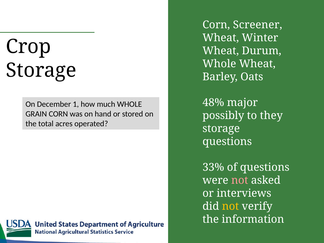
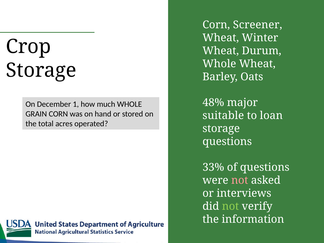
possibly: possibly -> suitable (223, 116)
they: they -> loan (271, 116)
not colour: yellow -> light green (230, 206)
